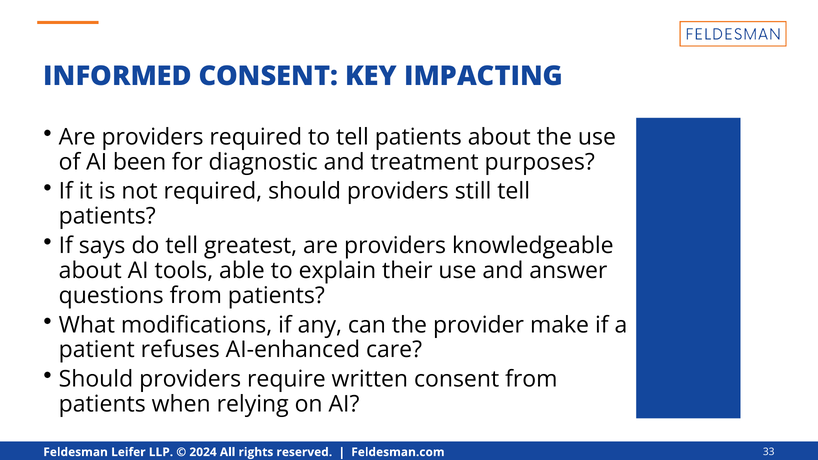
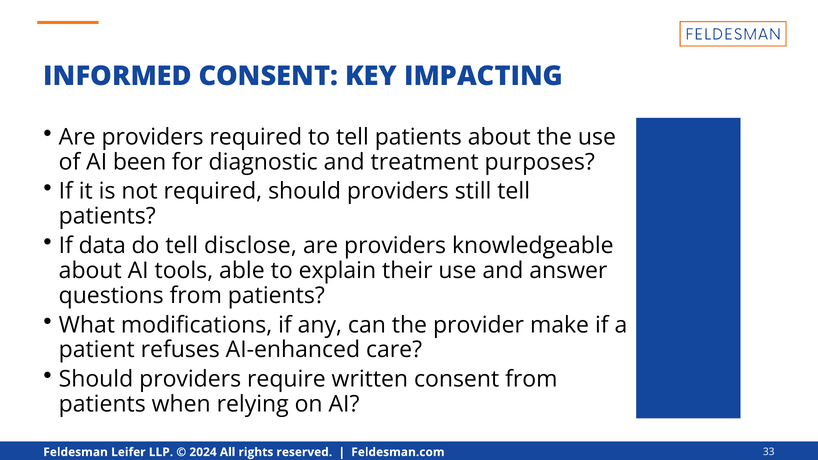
says: says -> data (102, 246)
greatest: greatest -> disclose (250, 246)
